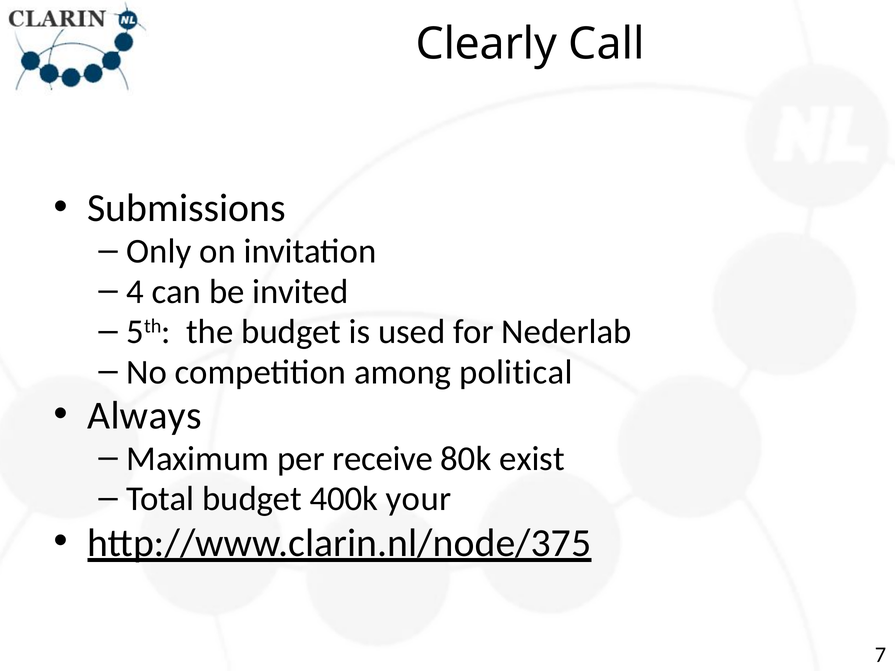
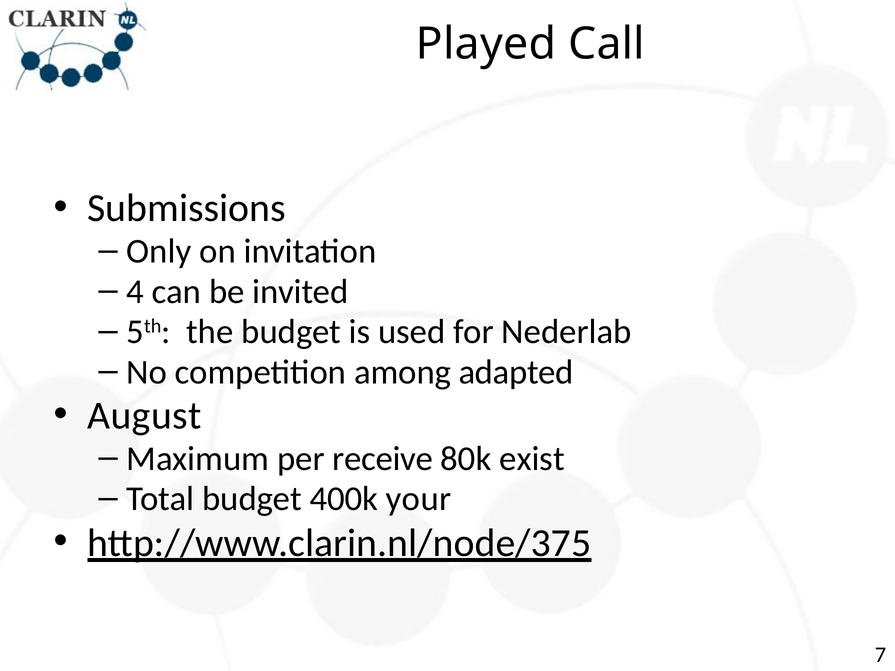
Clearly: Clearly -> Played (486, 44)
political: political -> adapted (516, 372)
Always: Always -> August (144, 416)
